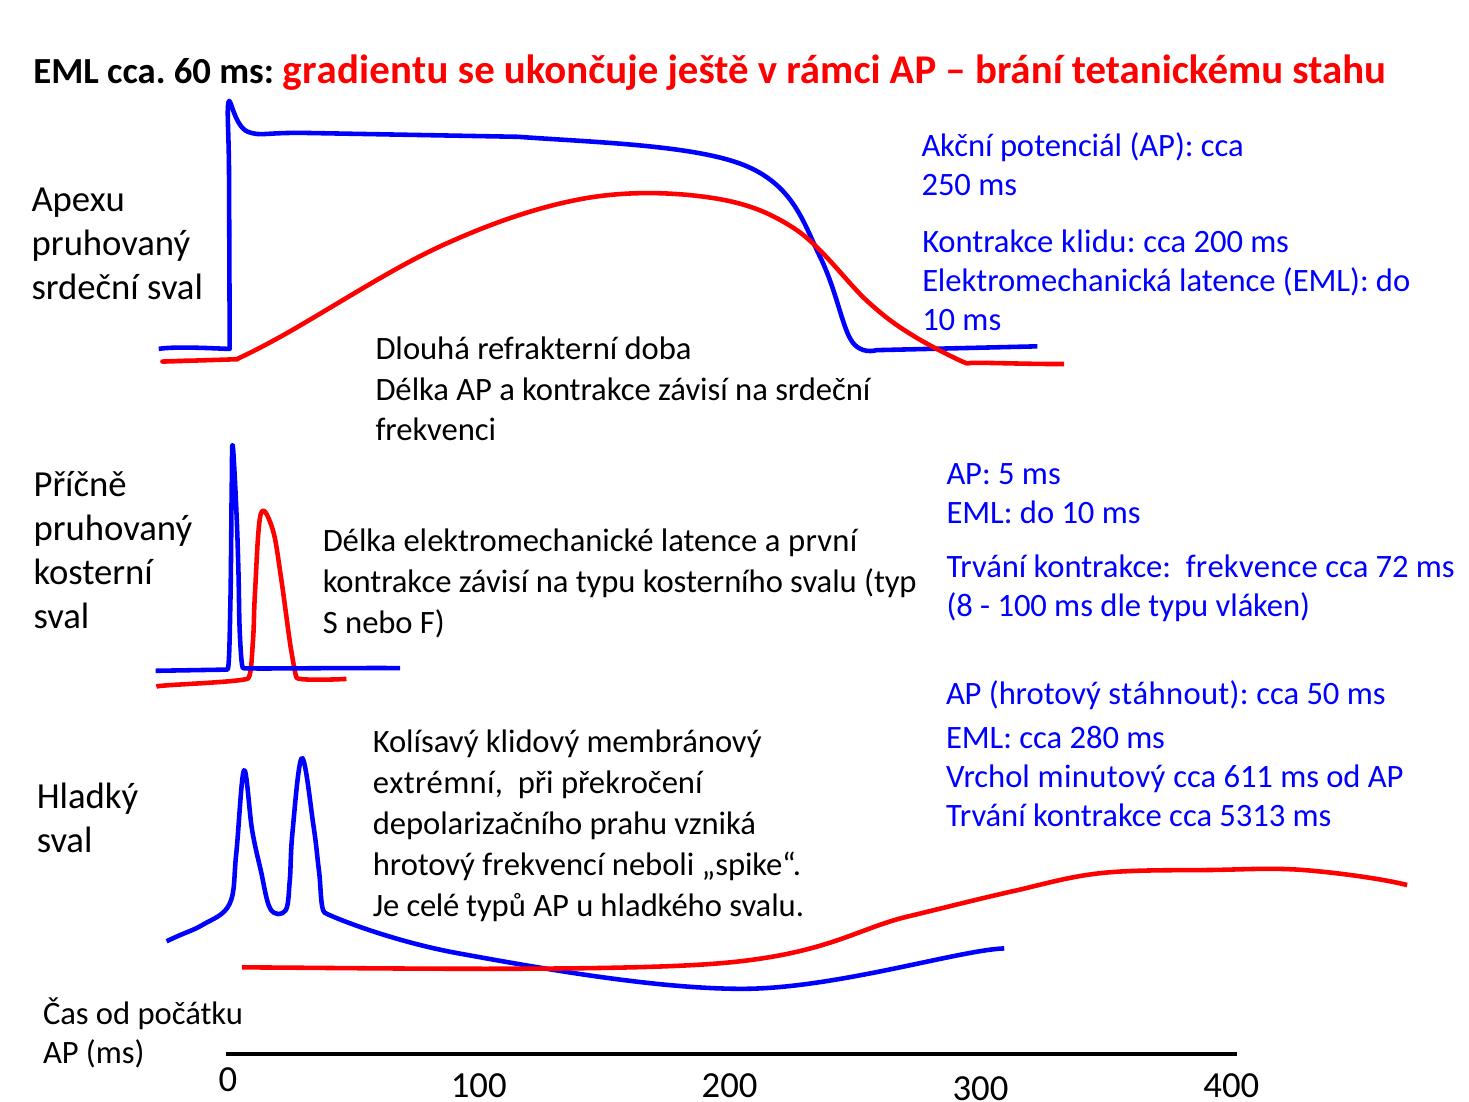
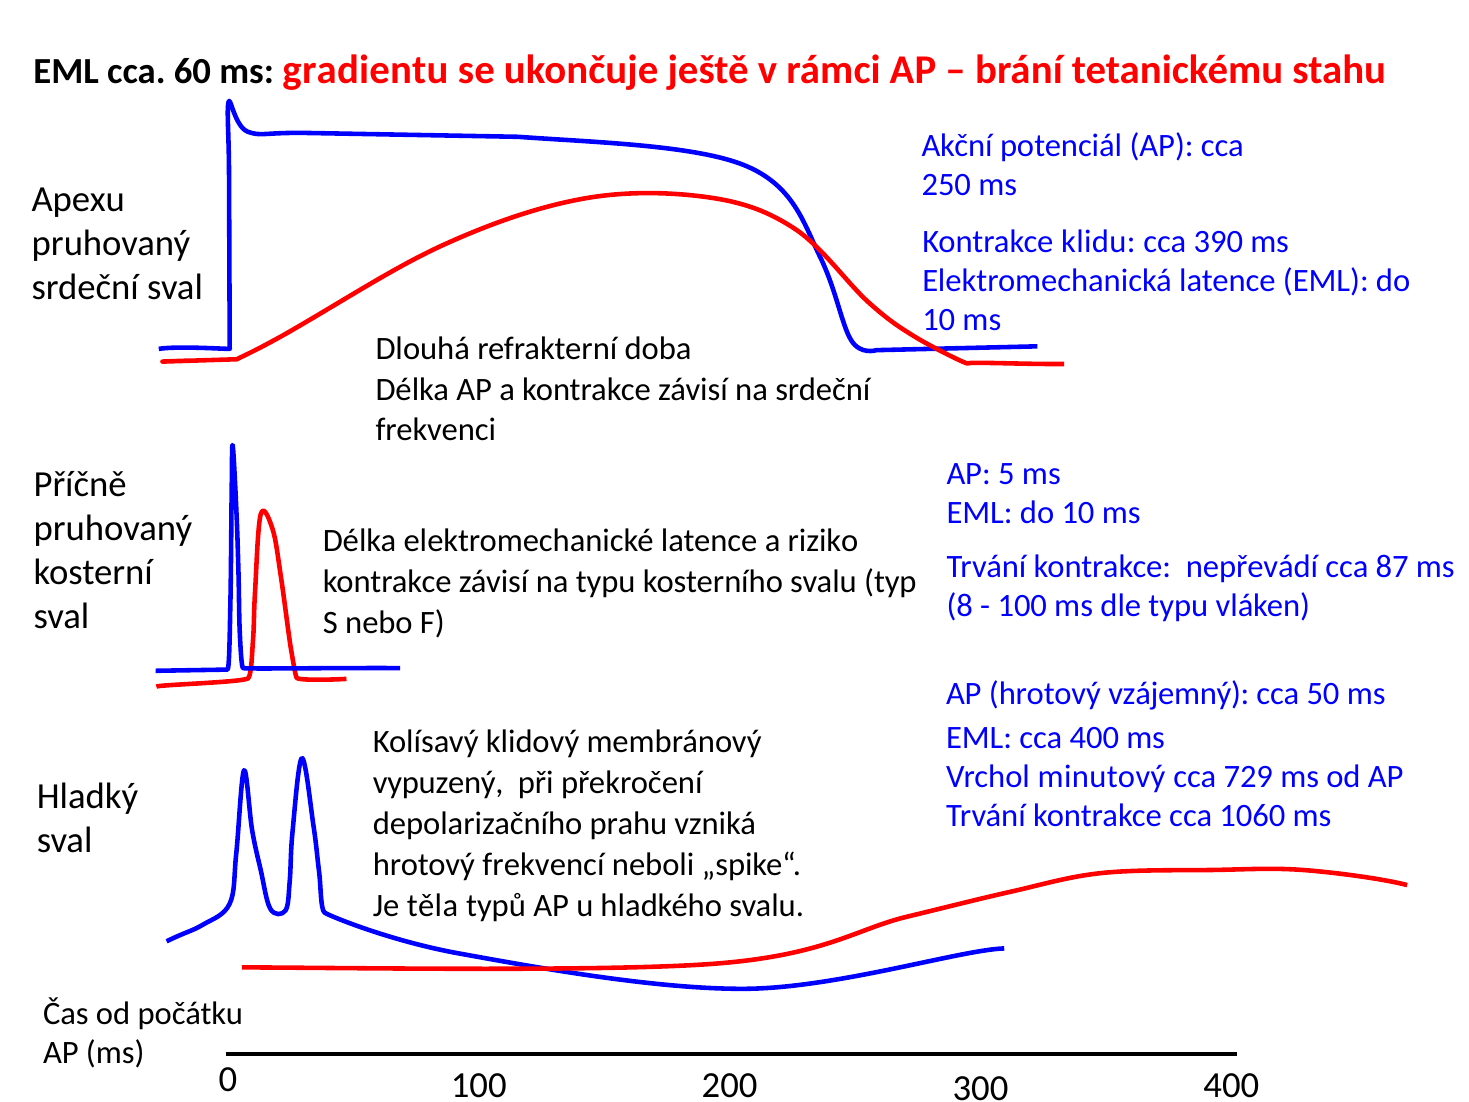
cca 200: 200 -> 390 (1218, 242)
první: první -> riziko (823, 541)
frekvence: frekvence -> nepřevádí (1252, 566)
72: 72 -> 87 (1392, 566)
stáhnout: stáhnout -> vzájemný (1179, 694)
cca 280: 280 -> 400 (1094, 737)
611: 611 -> 729 (1248, 777)
extrémní: extrémní -> vypuzený (438, 783)
5313: 5313 -> 1060 (1252, 816)
celé: celé -> těla (433, 905)
